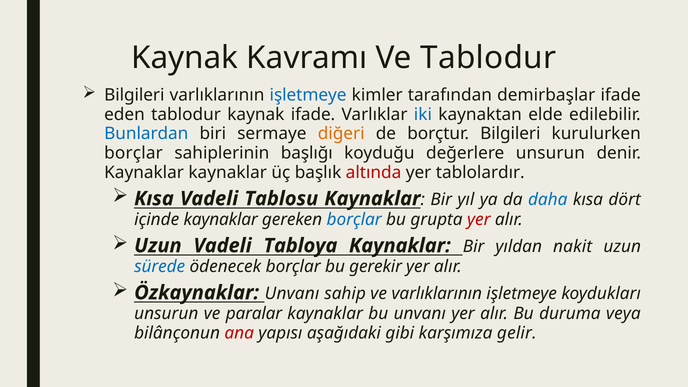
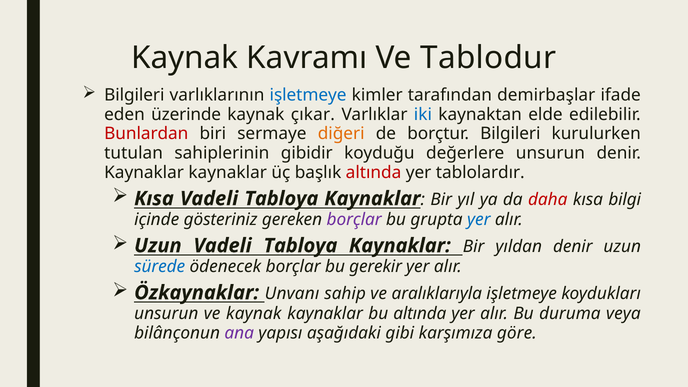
eden tablodur: tablodur -> üzerinde (186, 114)
kaynak ifade: ifade -> çıkar (313, 114)
Bunlardan colour: blue -> red (146, 134)
borçlar: borçlar -> tutulan (134, 153)
başlığı: başlığı -> gibidir (307, 153)
Kısa Vadeli Tablosu: Tablosu -> Tabloya (281, 199)
daha colour: blue -> red (548, 200)
dört: dört -> bilgi (625, 200)
içinde kaynaklar: kaynaklar -> gösteriniz (221, 220)
borçlar colour: blue -> purple (354, 220)
yer colour: red -> blue (479, 220)
yıldan nakit: nakit -> denir (573, 247)
ve varlıklarının: varlıklarının -> aralıklarıyla (437, 294)
ve paralar: paralar -> kaynak (254, 314)
bu unvanı: unvanı -> altında (420, 314)
ana colour: red -> purple (239, 333)
gelir: gelir -> göre (517, 333)
